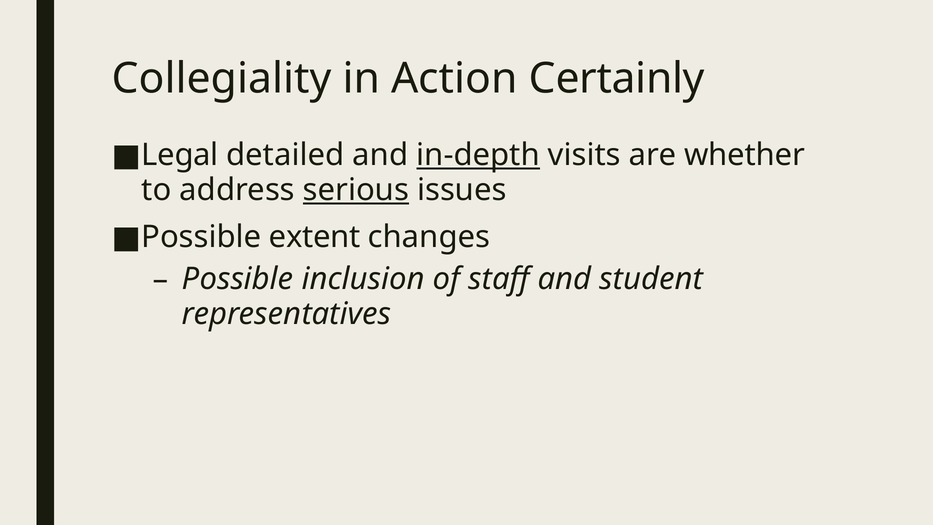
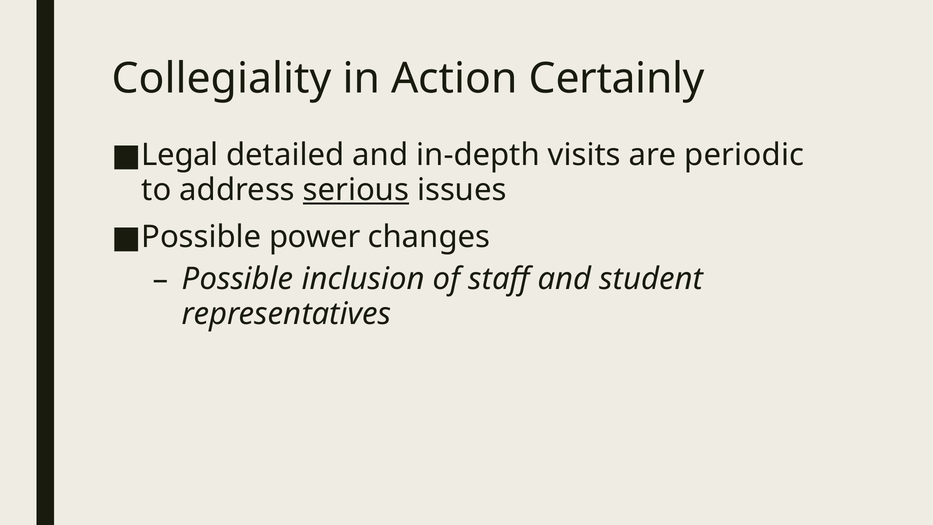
in-depth underline: present -> none (478, 155)
whether: whether -> periodic (744, 155)
extent: extent -> power (315, 237)
